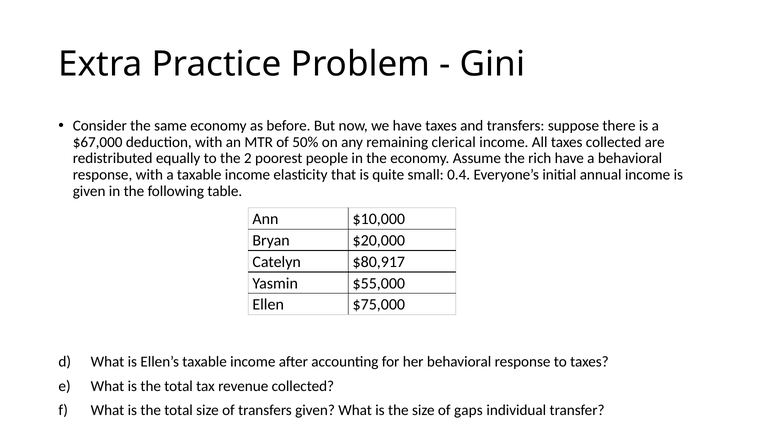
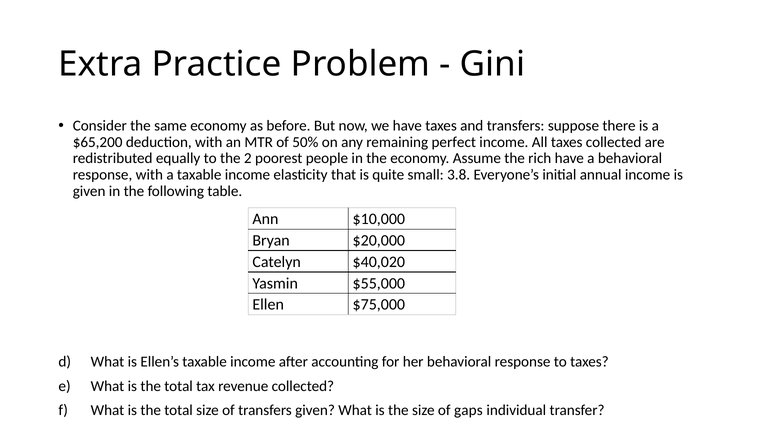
$67,000: $67,000 -> $65,200 (98, 142)
clerical: clerical -> perfect (454, 142)
0.4: 0.4 -> 3.8 (459, 175)
$80,917: $80,917 -> $40,020 (379, 262)
